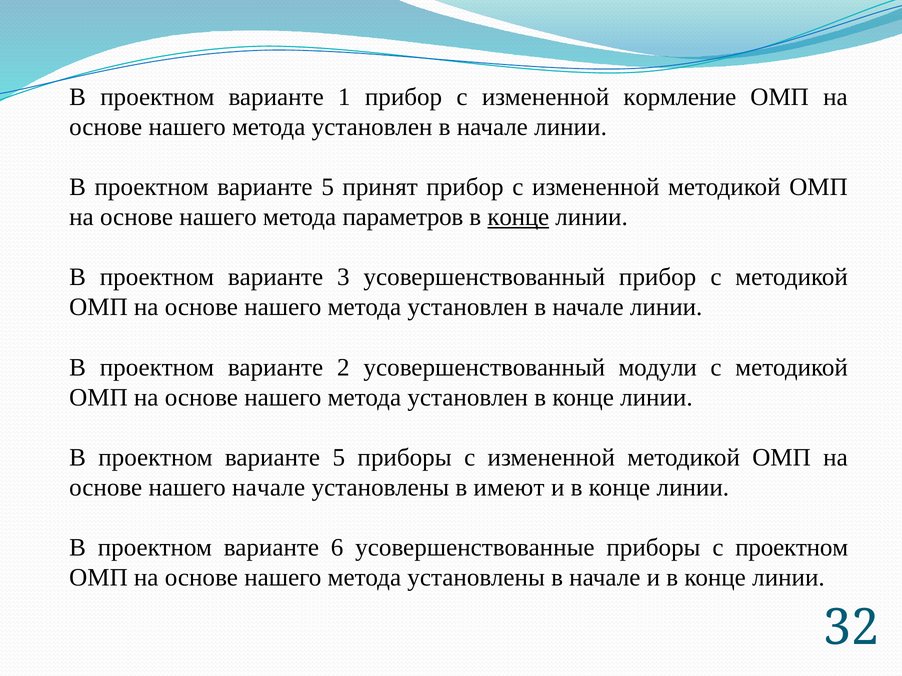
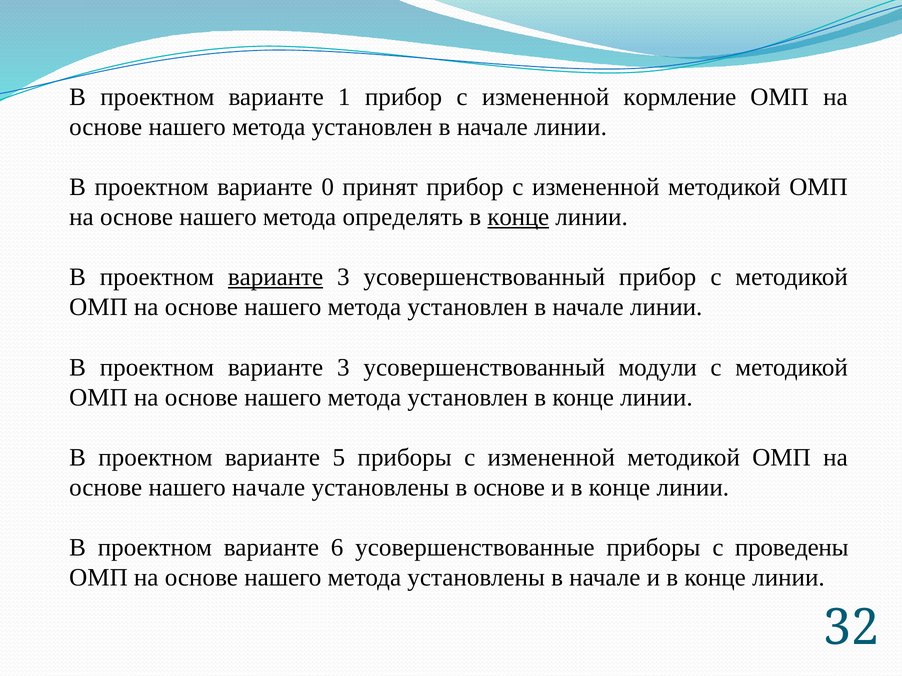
5: 5 -> 0 (328, 187)
параметров: параметров -> определять (403, 217)
варианте underline: none -> present (276, 277)
2: 2 -> 3 (343, 368)
в имеют: имеют -> основе (509, 488)
с проектном: проектном -> проведены (792, 548)
